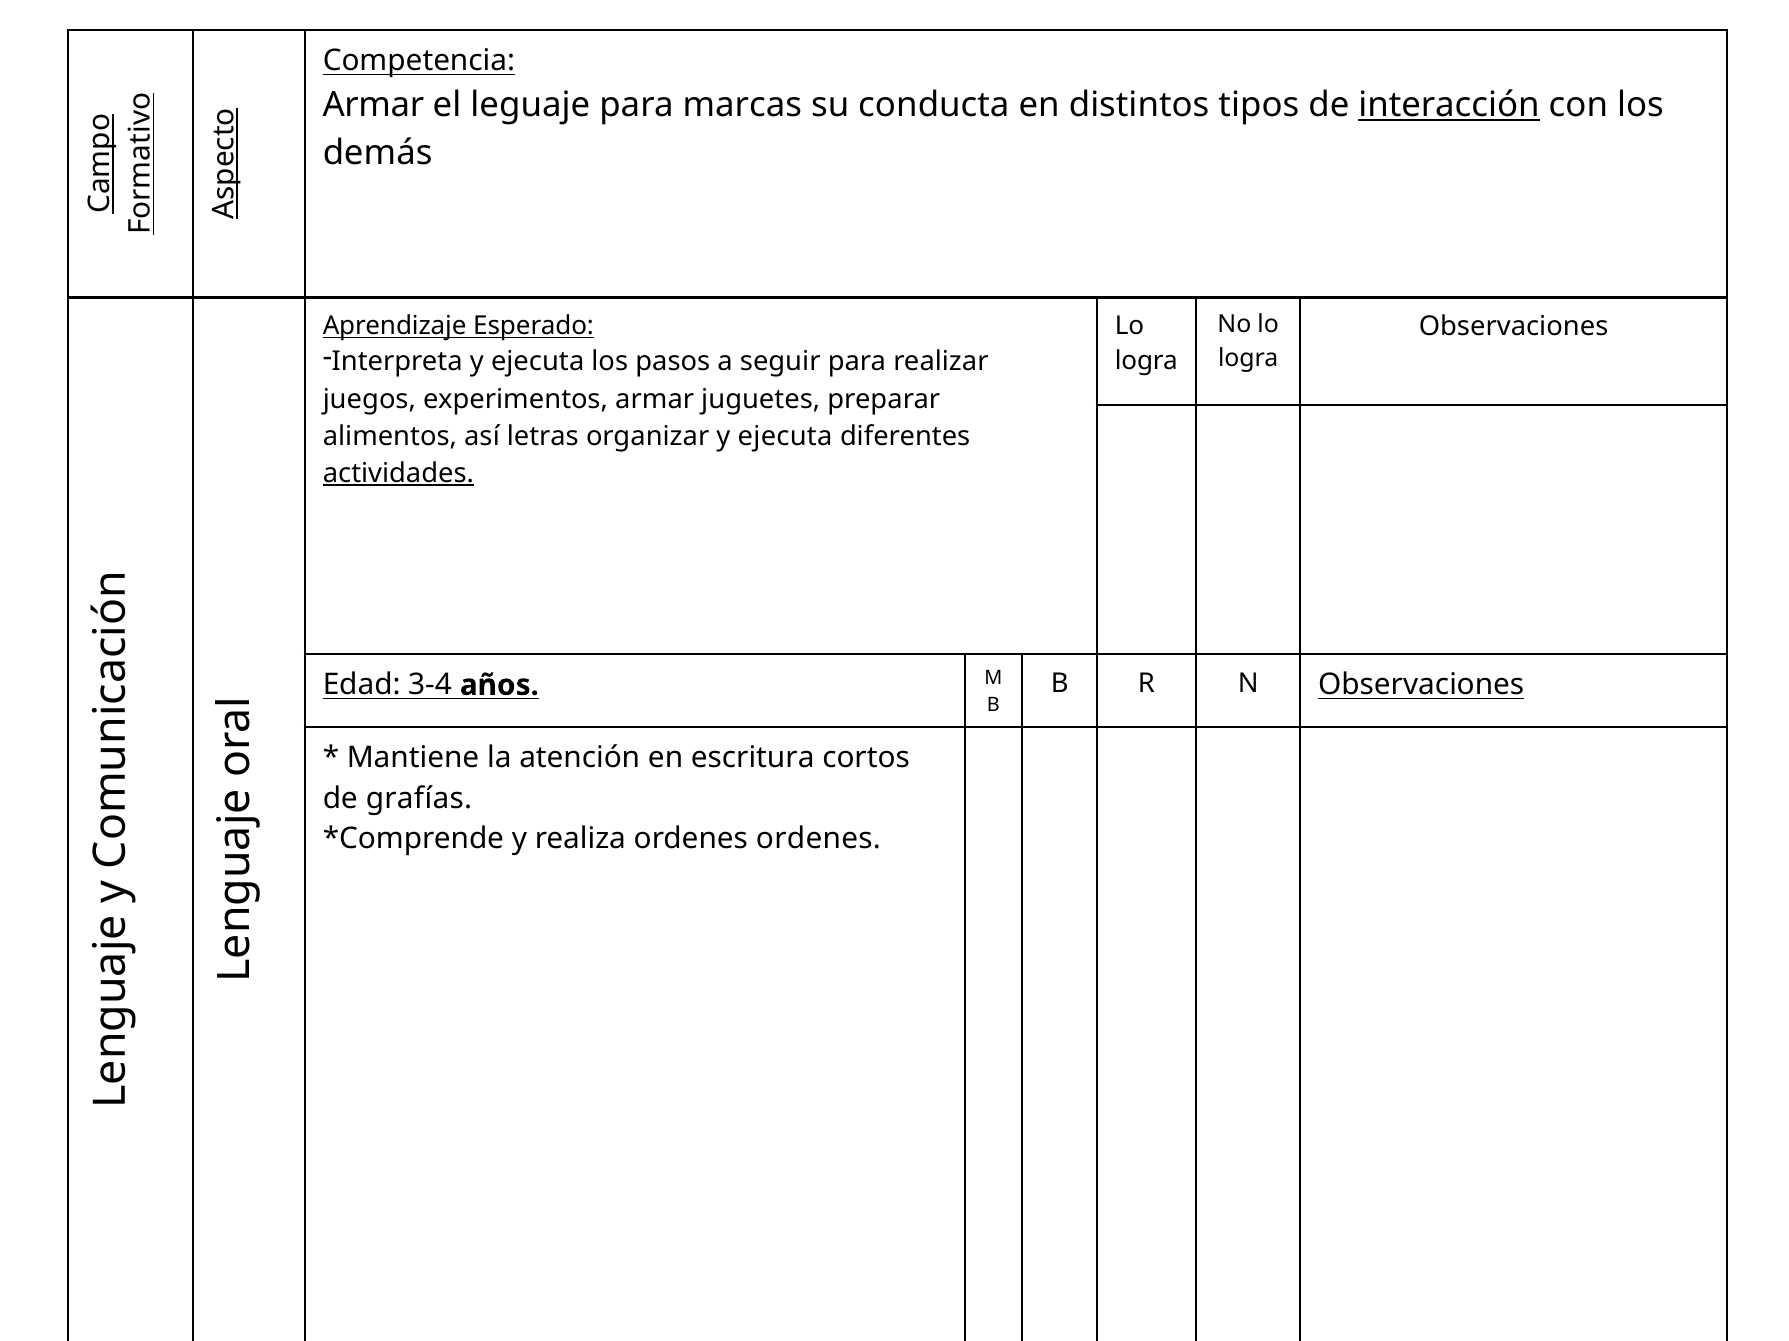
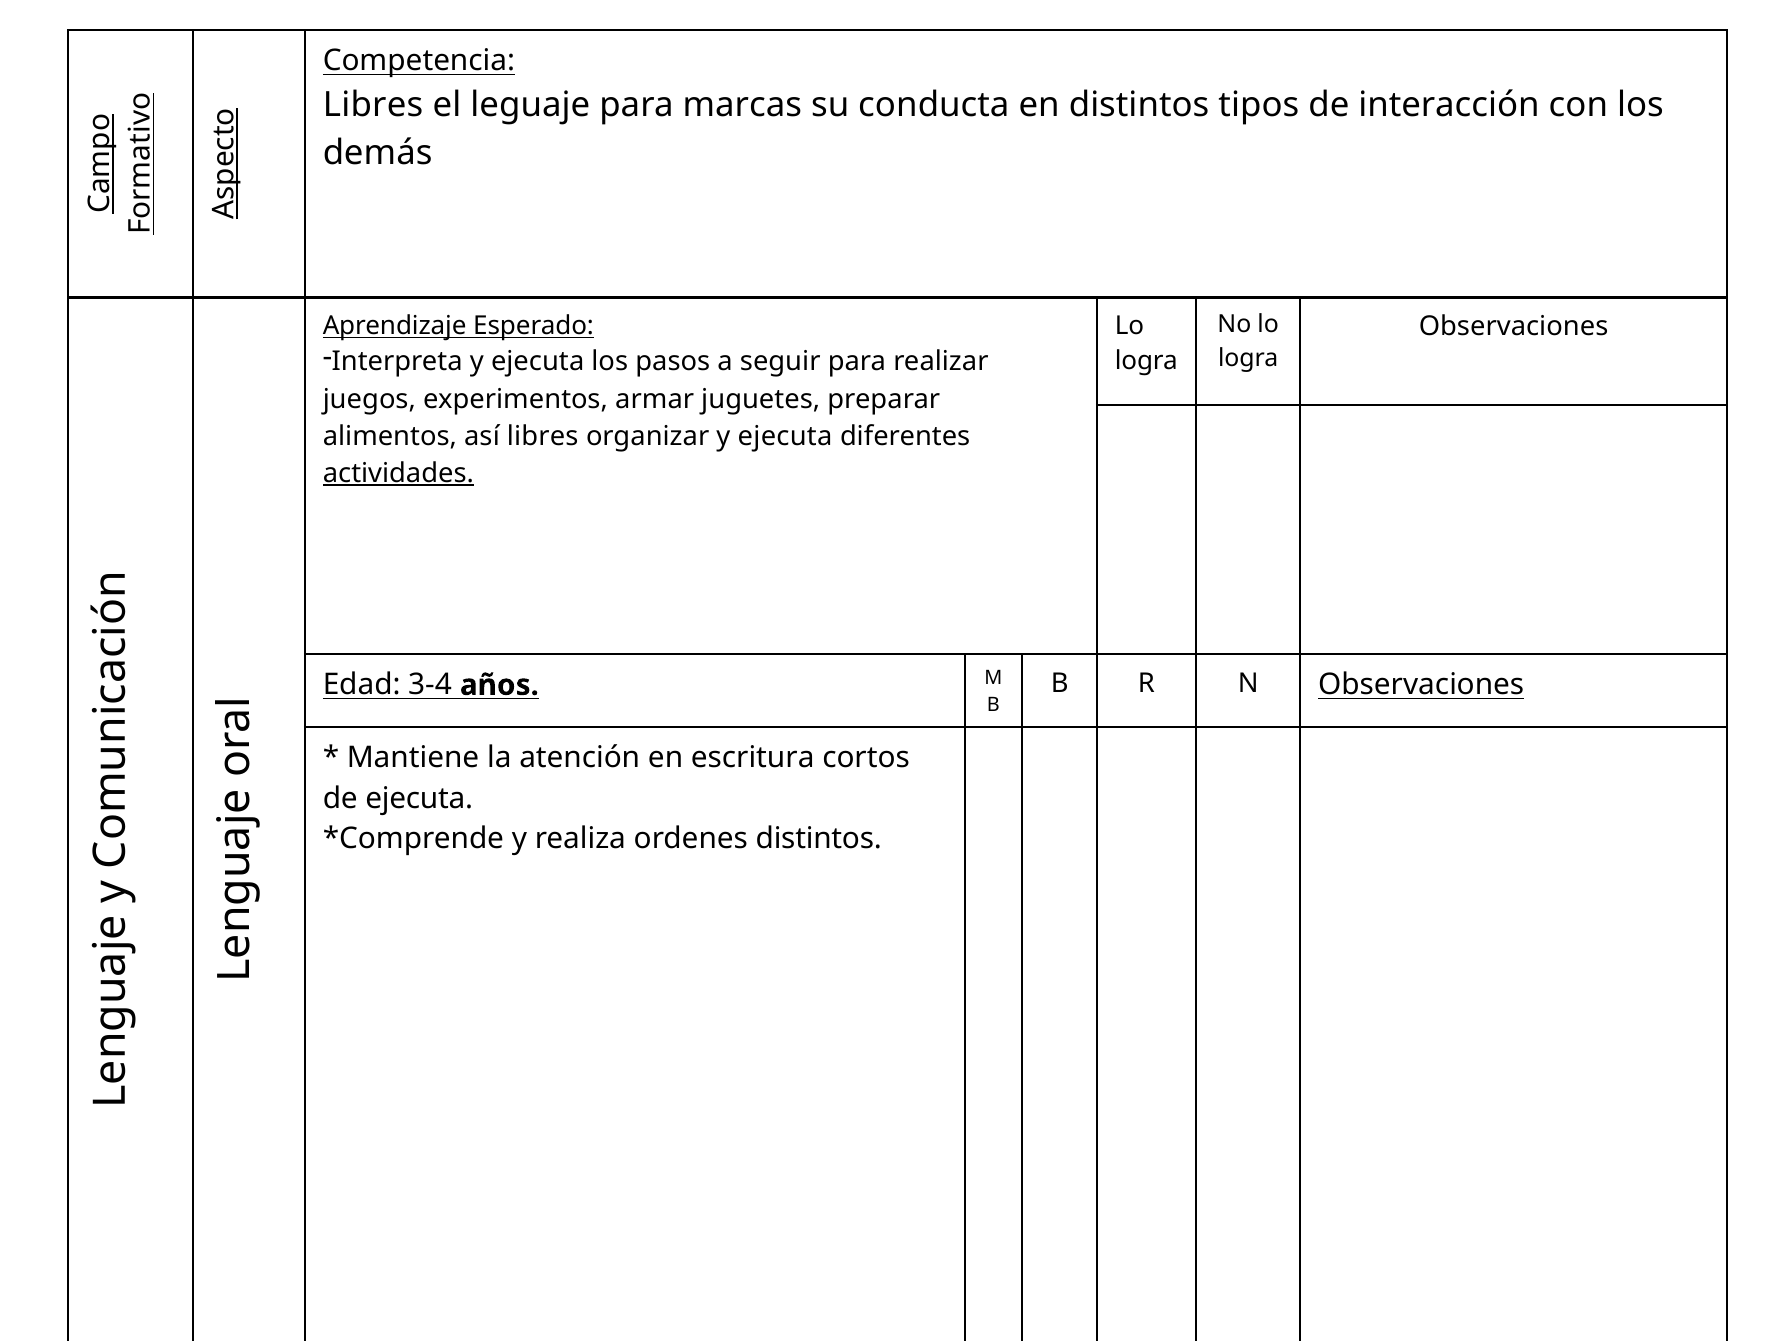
Armar: Armar -> Libres (373, 105)
interacción underline: present -> none (1449, 105)
así letras: letras -> libres (543, 437)
de grafías: grafías -> ejecuta (419, 799)
ordenes ordenes: ordenes -> distintos (819, 840)
